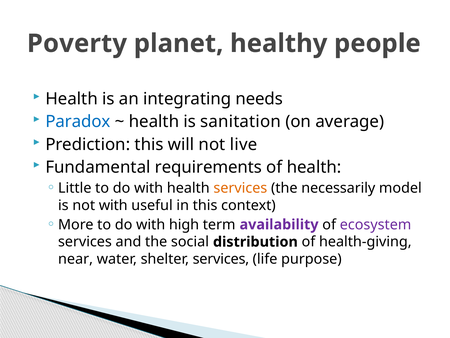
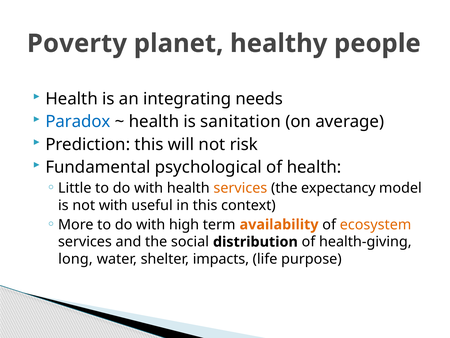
live: live -> risk (244, 144)
requirements: requirements -> psychological (208, 167)
necessarily: necessarily -> expectancy (338, 188)
availability colour: purple -> orange (279, 224)
ecosystem colour: purple -> orange (376, 224)
near: near -> long (75, 259)
shelter services: services -> impacts (221, 259)
